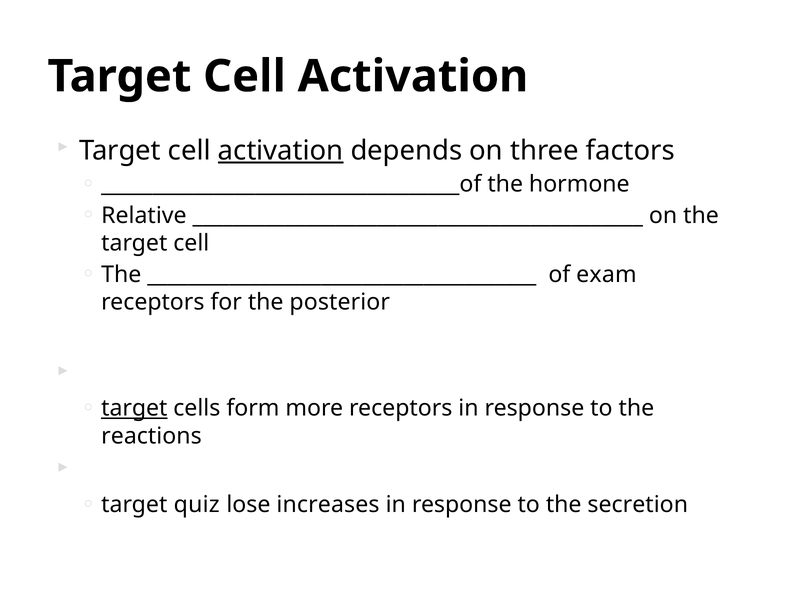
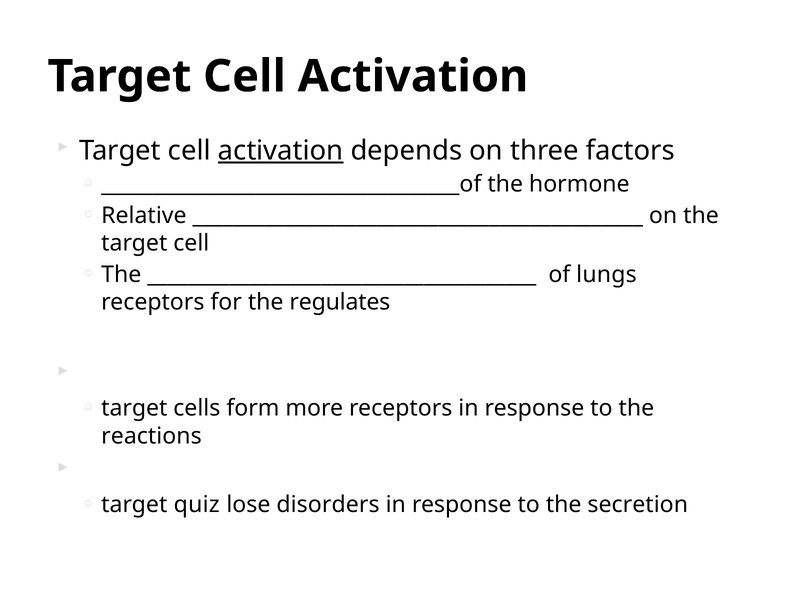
exam: exam -> lungs (606, 275)
posterior: posterior -> regulates (340, 302)
target underline: present -> none (134, 408)
increases: increases -> disorders (328, 505)
